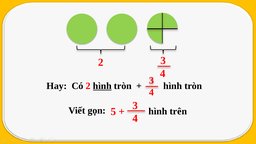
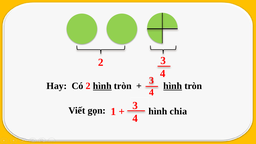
hình underline: none -> present (173, 86)
5: 5 -> 1 (113, 111)
trên: trên -> chia (178, 111)
